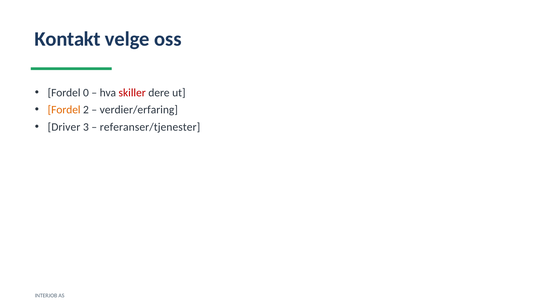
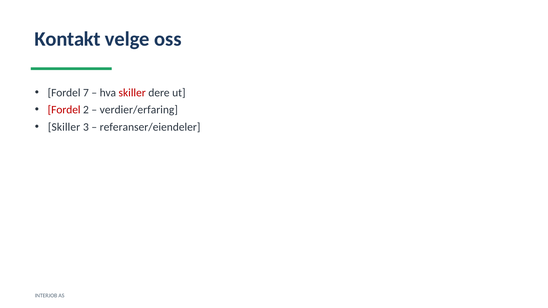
0: 0 -> 7 (86, 93)
Fordel colour: orange -> red (64, 110)
Driver: Driver -> Skiller (64, 127)
referanser/tjenester: referanser/tjenester -> referanser/eiendeler (150, 127)
